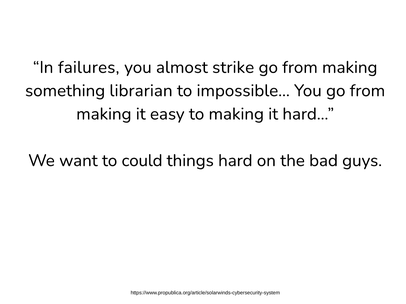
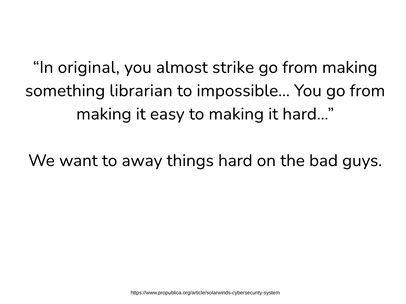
failures: failures -> original (89, 67)
could: could -> away (142, 161)
